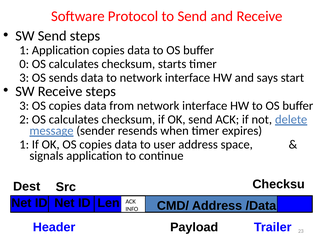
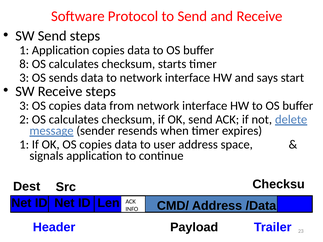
0: 0 -> 8 (24, 64)
